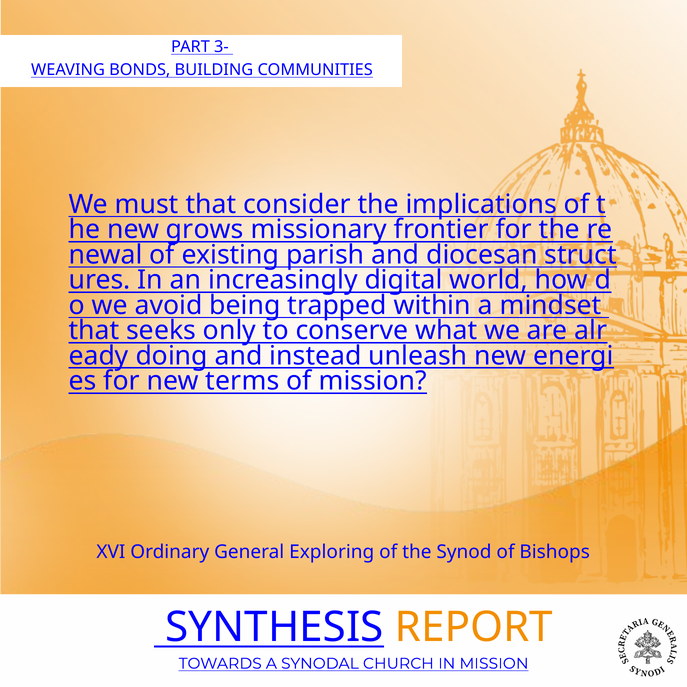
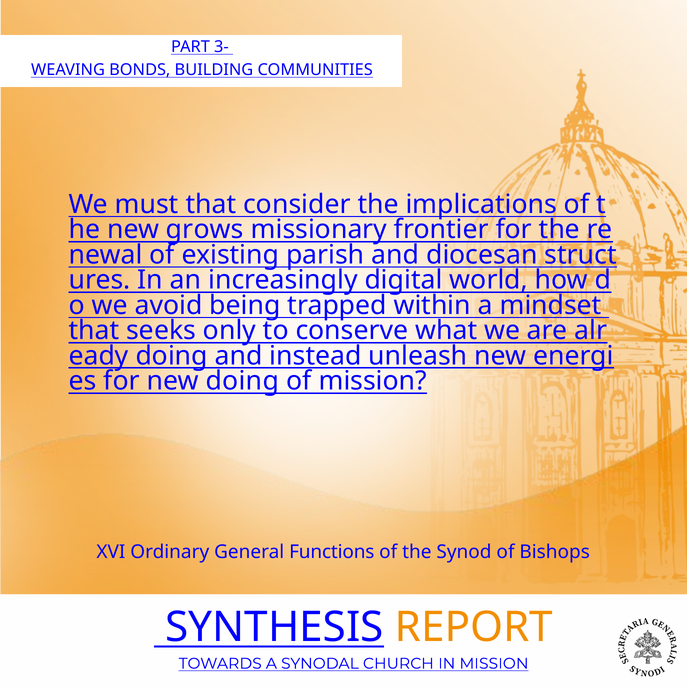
new terms: terms -> doing (242, 381)
Exploring: Exploring -> Functions (332, 552)
